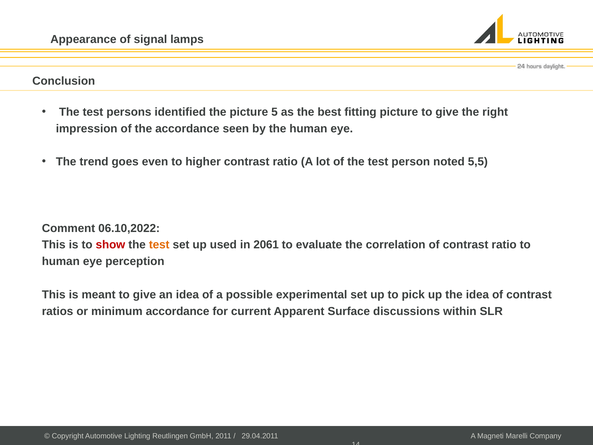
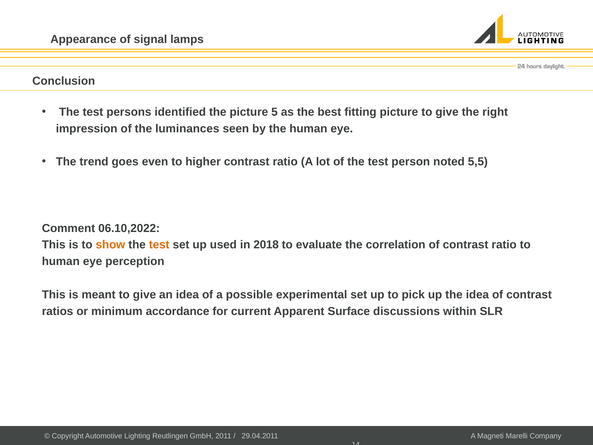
the accordance: accordance -> luminances (187, 128)
show colour: red -> orange (110, 245)
2061: 2061 -> 2018 (266, 245)
